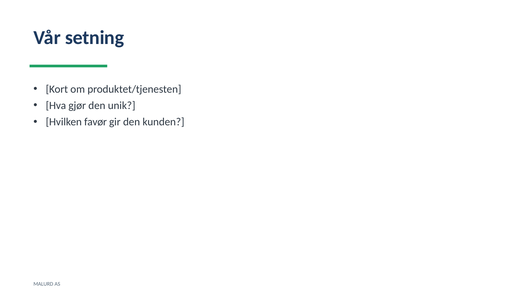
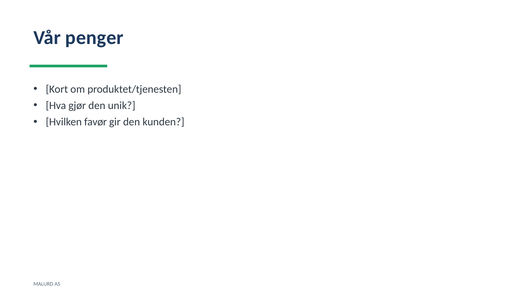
setning: setning -> penger (94, 38)
